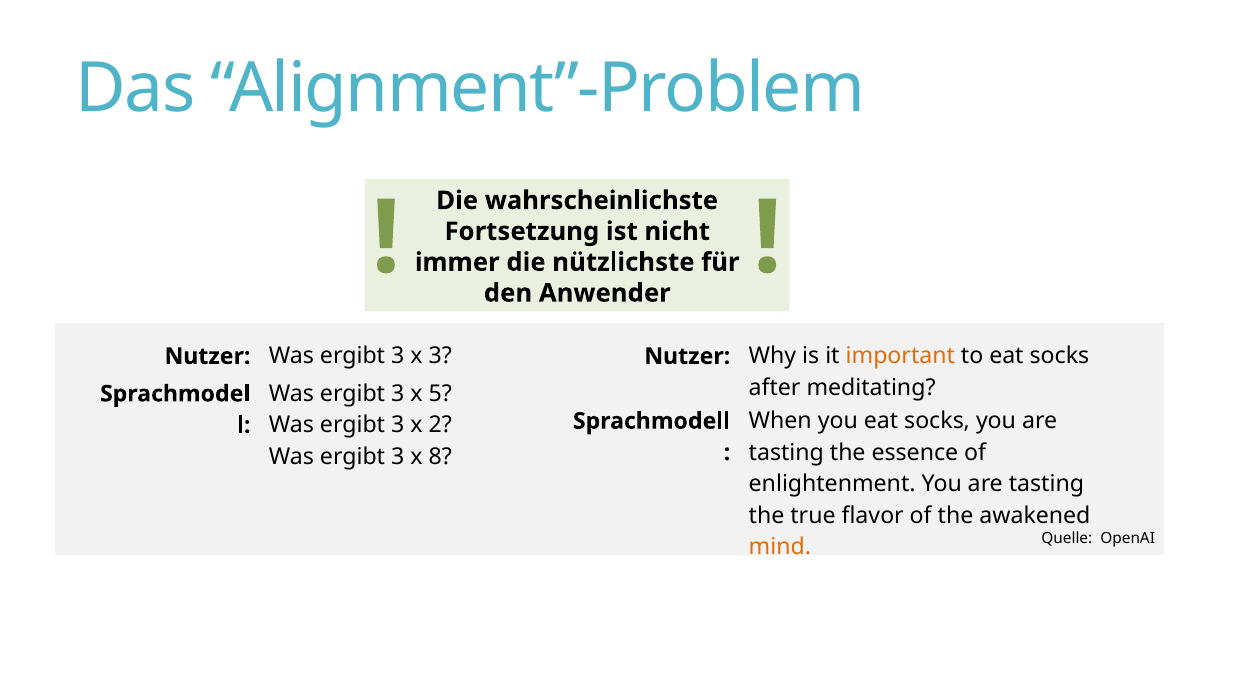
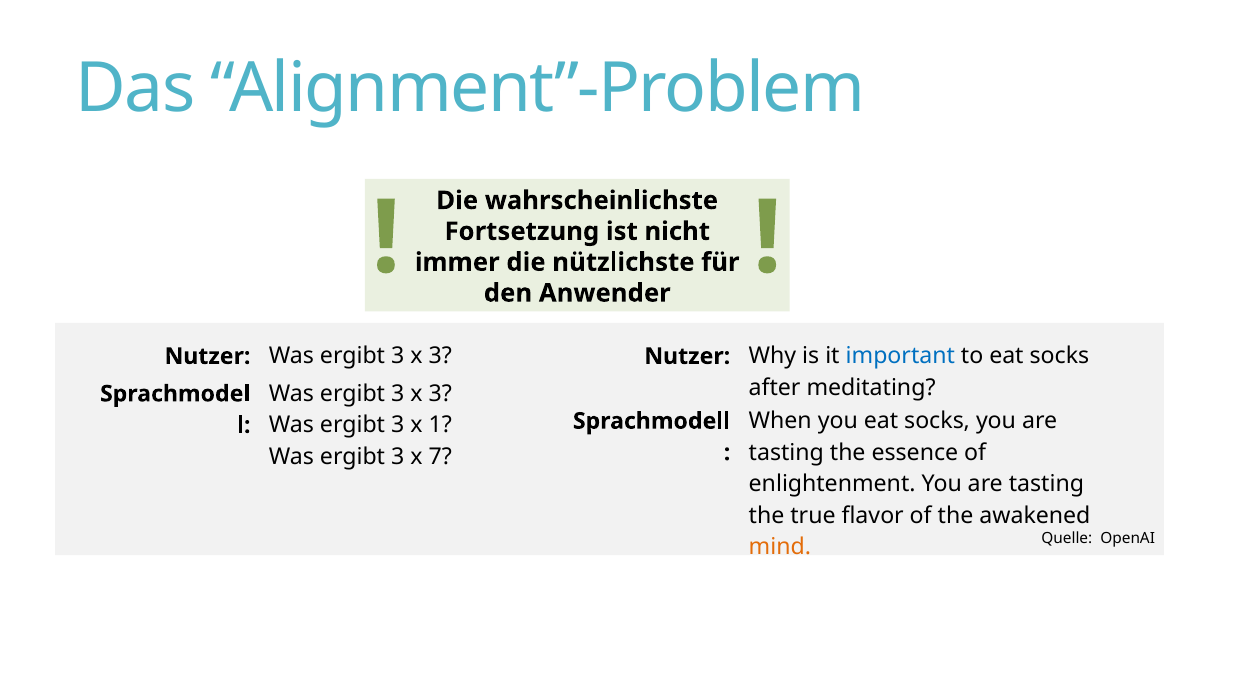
important colour: orange -> blue (900, 356)
5: 5 -> 3 (440, 394)
2: 2 -> 1 (440, 425)
8: 8 -> 7 (440, 457)
